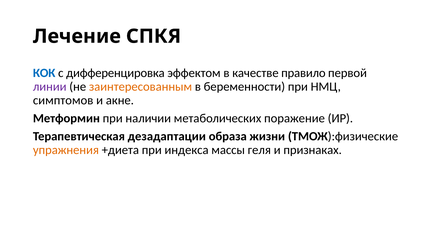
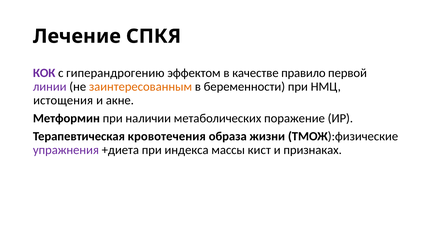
КОК colour: blue -> purple (44, 73)
дифференцировка: дифференцировка -> гиперандрогению (115, 73)
симптомов: симптомов -> истощения (63, 100)
дезадаптации: дезадаптации -> кровотечения (167, 136)
упражнения colour: orange -> purple (66, 150)
геля: геля -> кист (259, 150)
